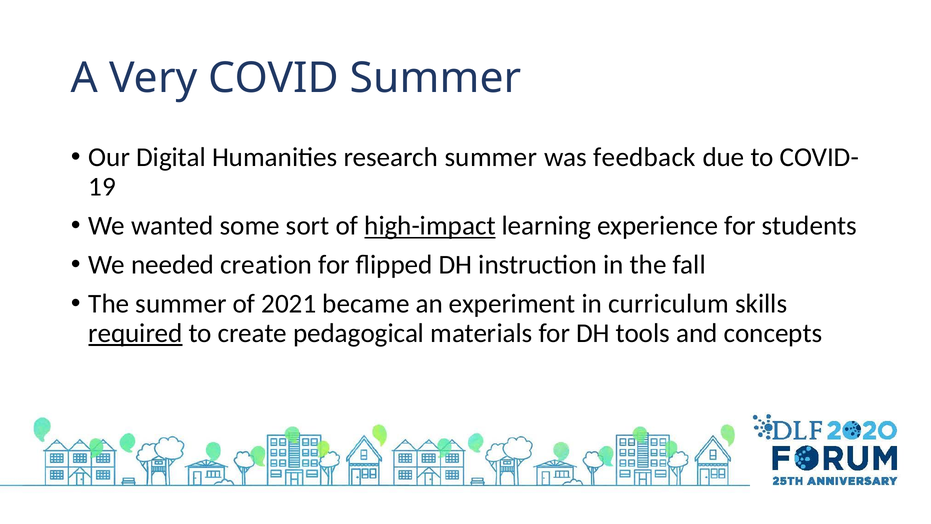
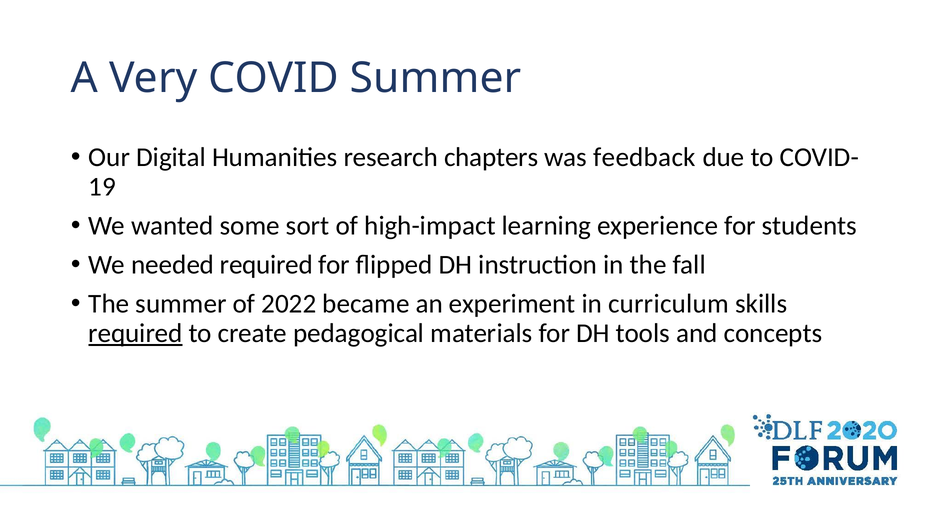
research summer: summer -> chapters (491, 157)
high-impact underline: present -> none (430, 226)
needed creation: creation -> required (266, 265)
2021: 2021 -> 2022 (289, 304)
